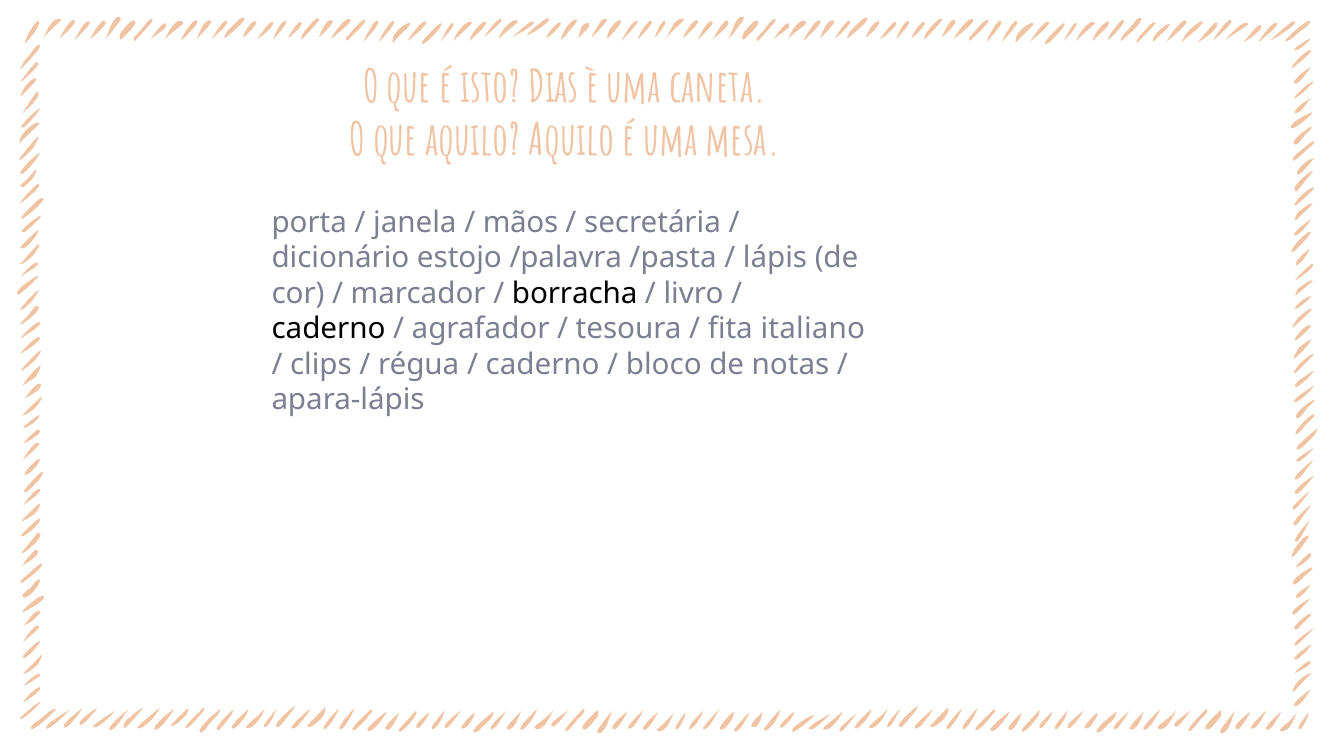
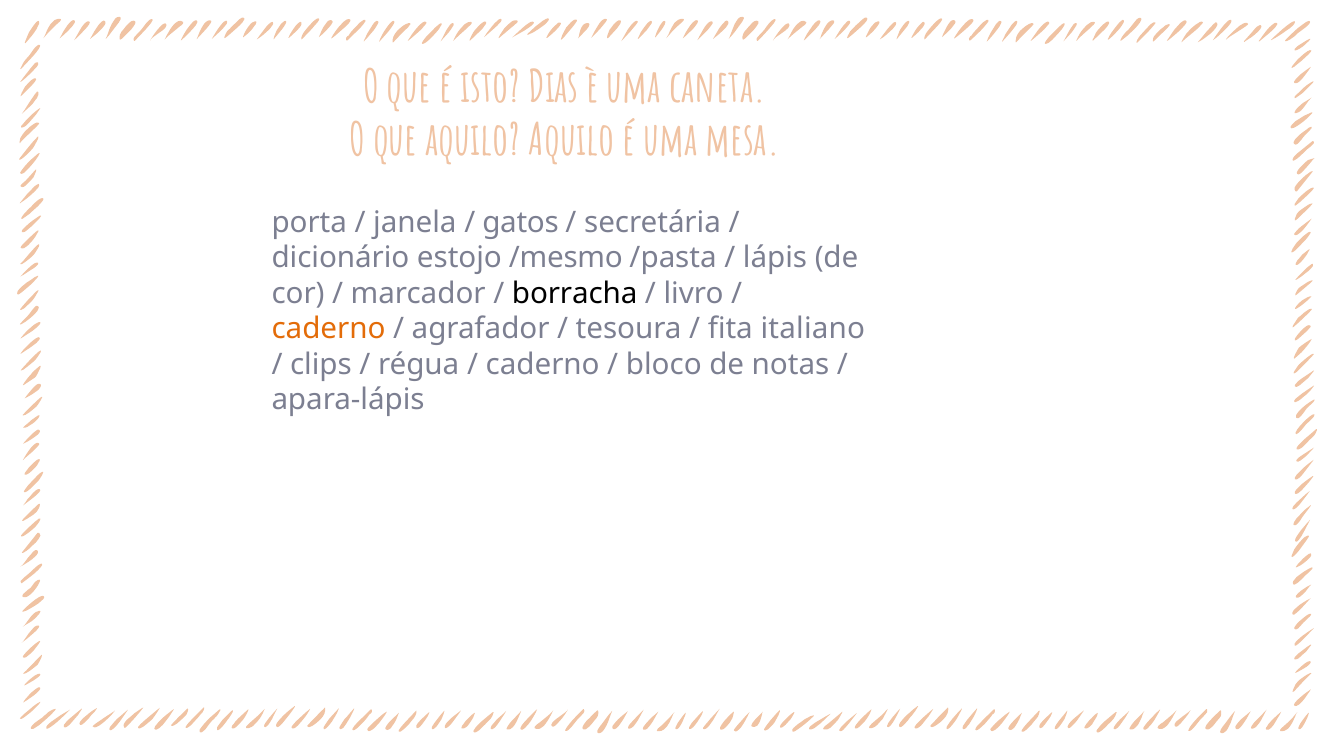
mãos: mãos -> gatos (521, 223)
/palavra: /palavra -> /mesmo (566, 258)
caderno colour: black -> orange (328, 329)
